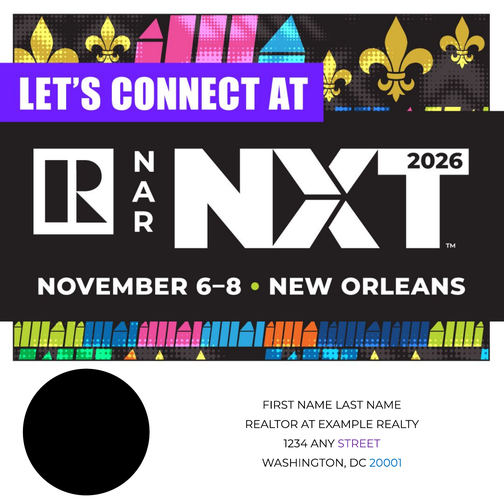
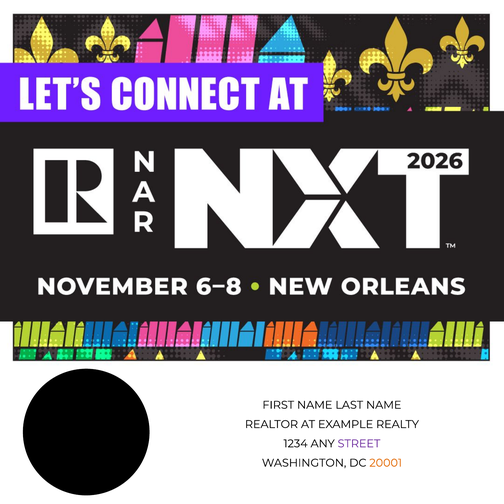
20001 colour: blue -> orange (386, 463)
